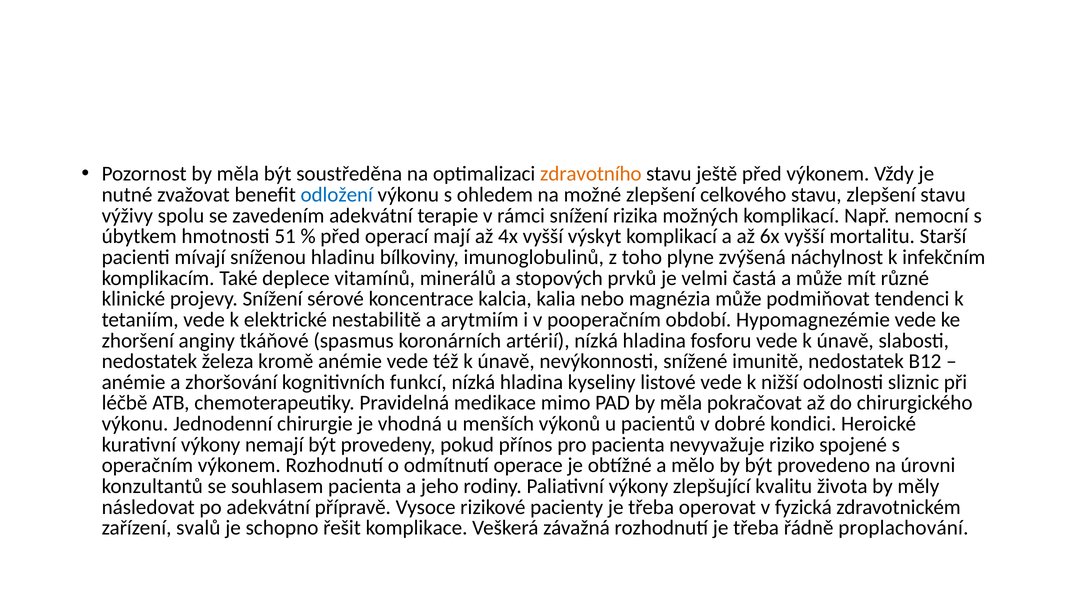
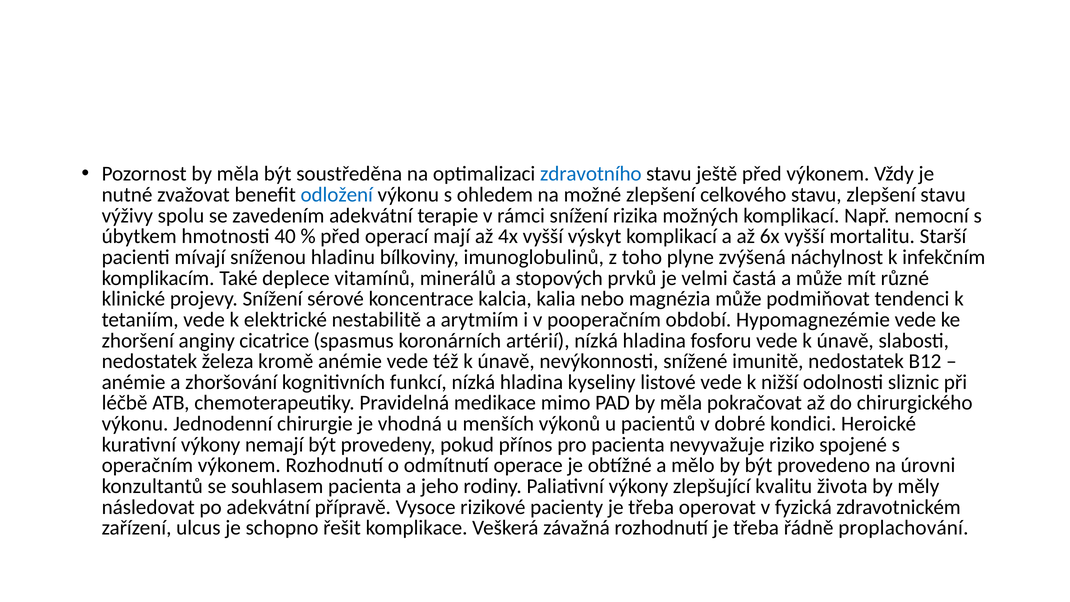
zdravotního colour: orange -> blue (591, 174)
51: 51 -> 40 (285, 236)
tkáňové: tkáňové -> cicatrice (274, 340)
svalů: svalů -> ulcus (198, 528)
